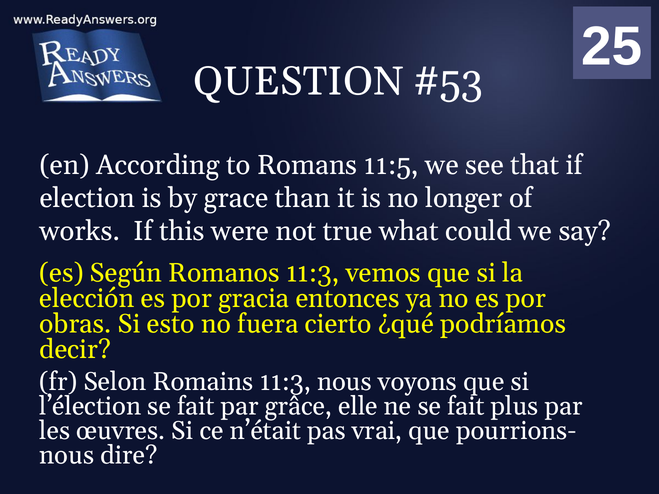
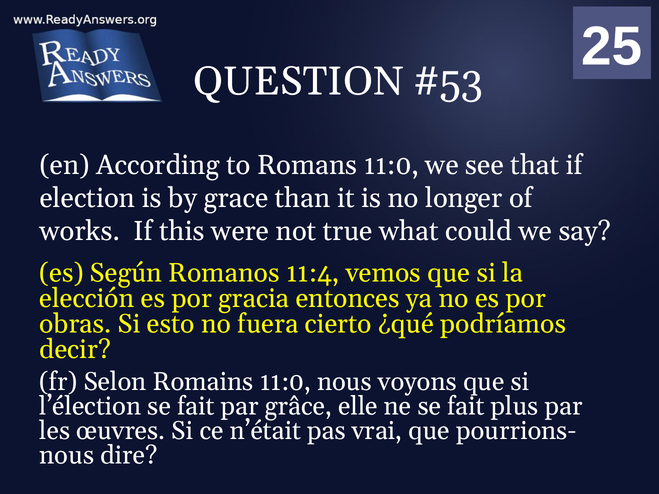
Romans 11:5: 11:5 -> 11:0 (391, 165)
Romanos 11:3: 11:3 -> 11:4 (313, 273)
Romains 11:3: 11:3 -> 11:0 (285, 382)
